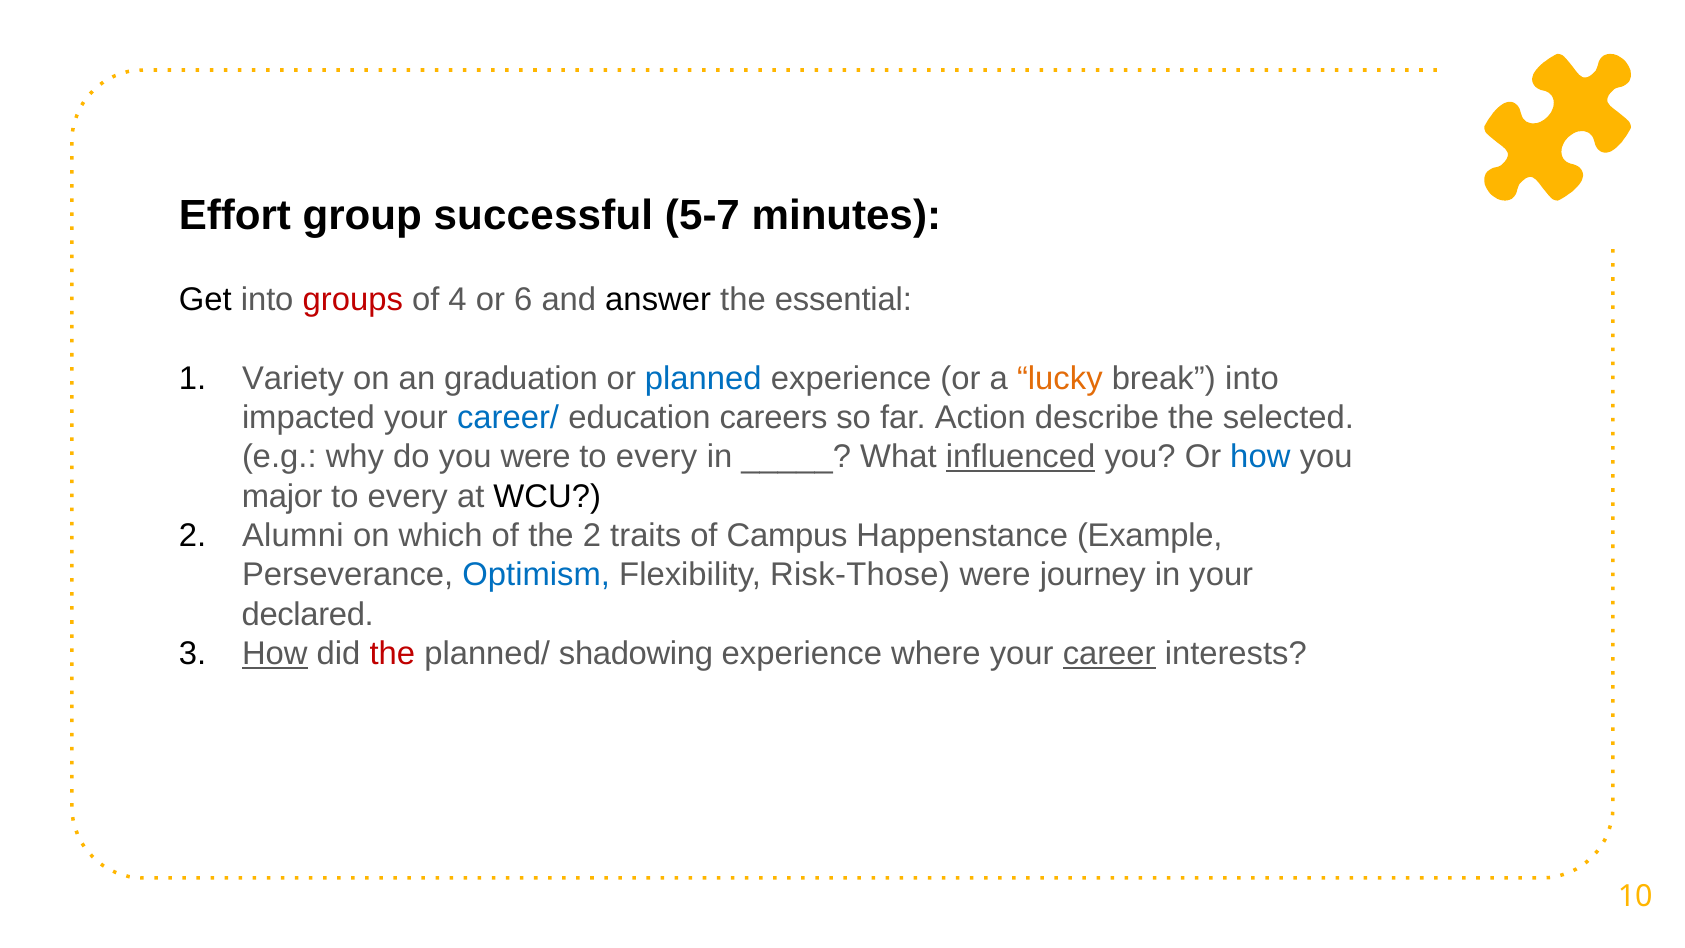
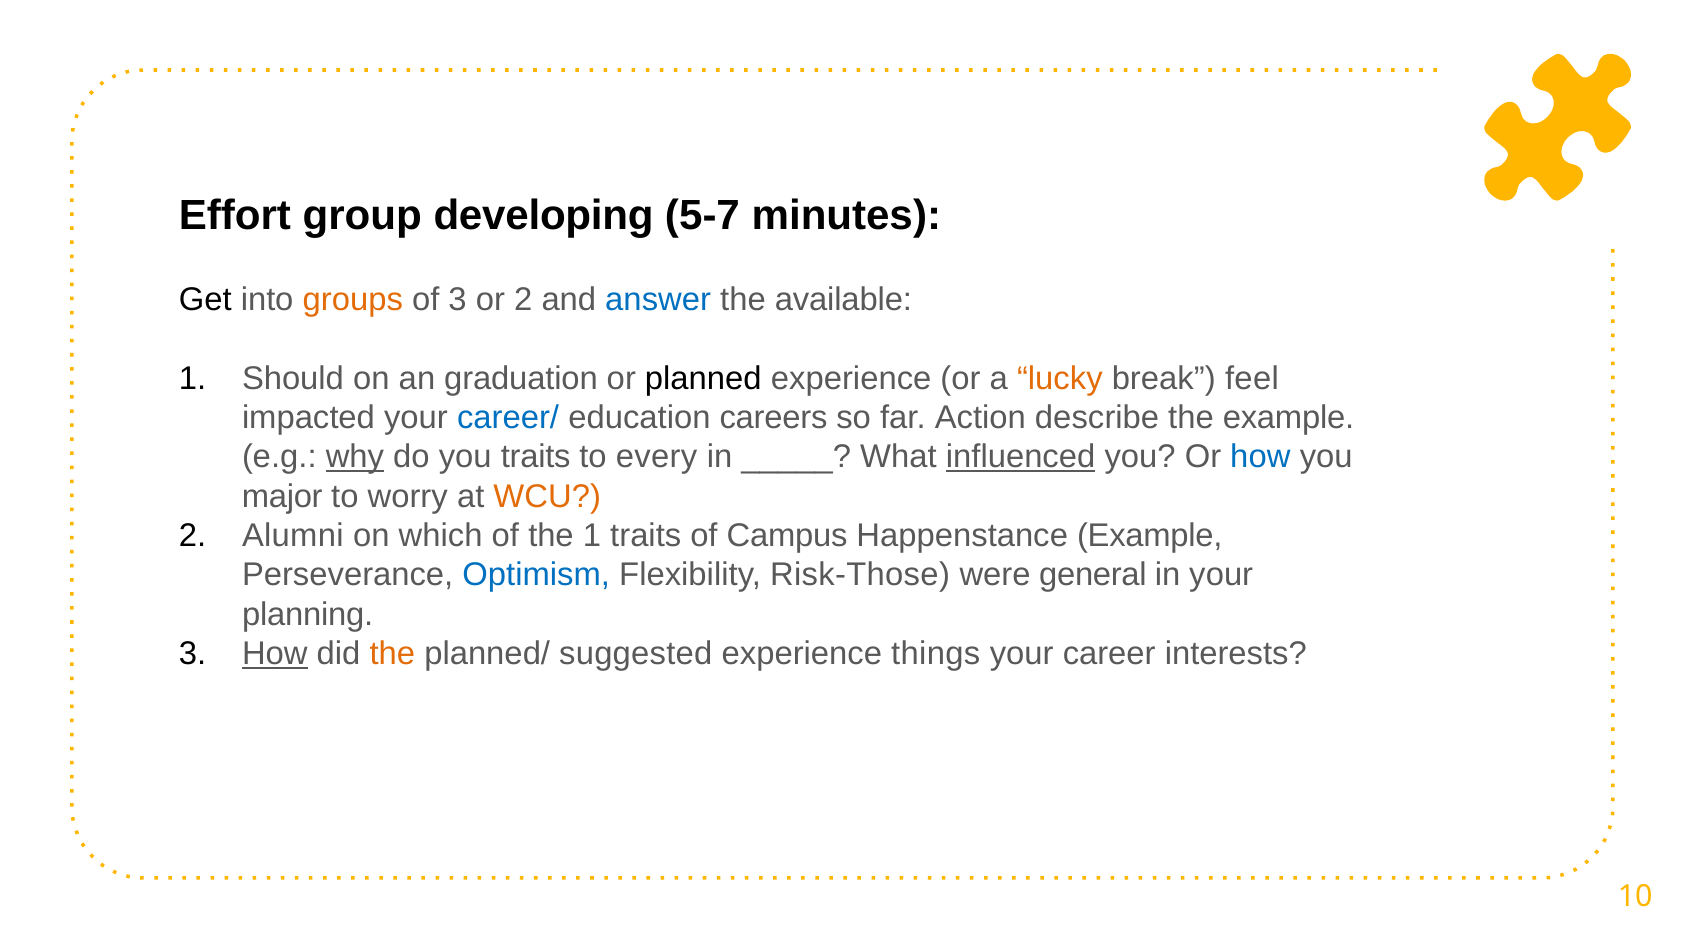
successful: successful -> developing (544, 216)
groups colour: red -> orange (353, 300)
of 4: 4 -> 3 (458, 300)
or 6: 6 -> 2 (523, 300)
answer colour: black -> blue (658, 300)
essential: essential -> available (843, 300)
Variety: Variety -> Should (293, 378)
planned colour: blue -> black (703, 378)
break into: into -> feel (1252, 378)
the selected: selected -> example (1289, 418)
why underline: none -> present (355, 457)
you were: were -> traits (536, 457)
every: every -> worry (408, 496)
WCU colour: black -> orange (547, 496)
the 2: 2 -> 1 (592, 536)
journey: journey -> general (1093, 575)
declared: declared -> planning (308, 614)
the colour: red -> orange (392, 654)
shadowing: shadowing -> suggested (636, 654)
where: where -> things (936, 654)
career underline: present -> none (1109, 654)
